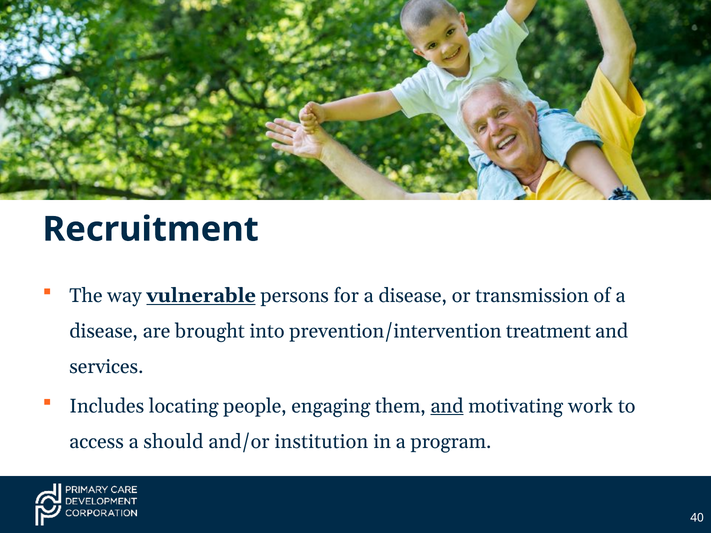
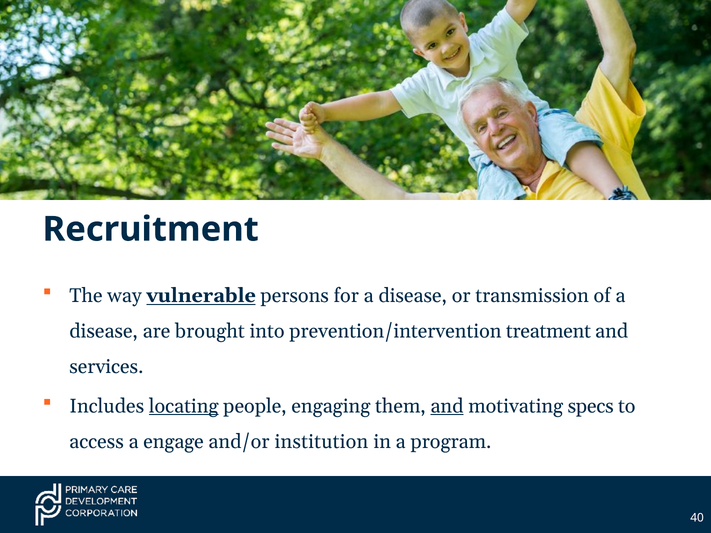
locating underline: none -> present (184, 406)
work: work -> specs (591, 406)
should: should -> engage (174, 442)
